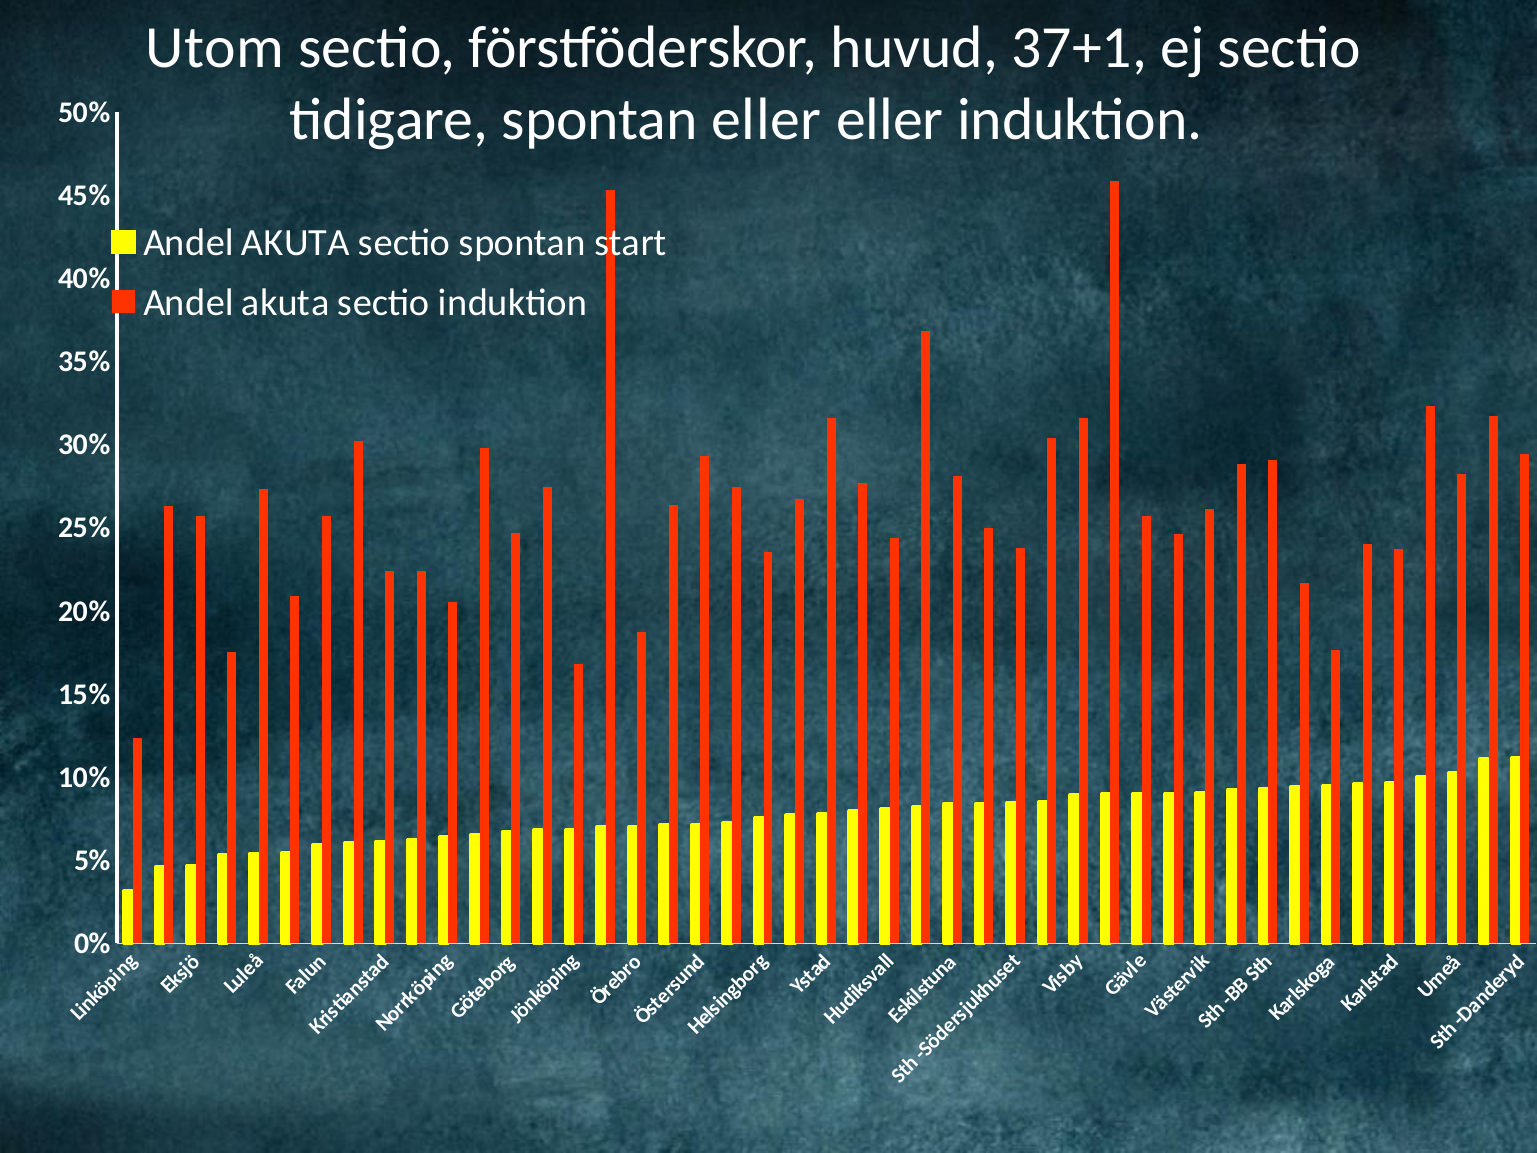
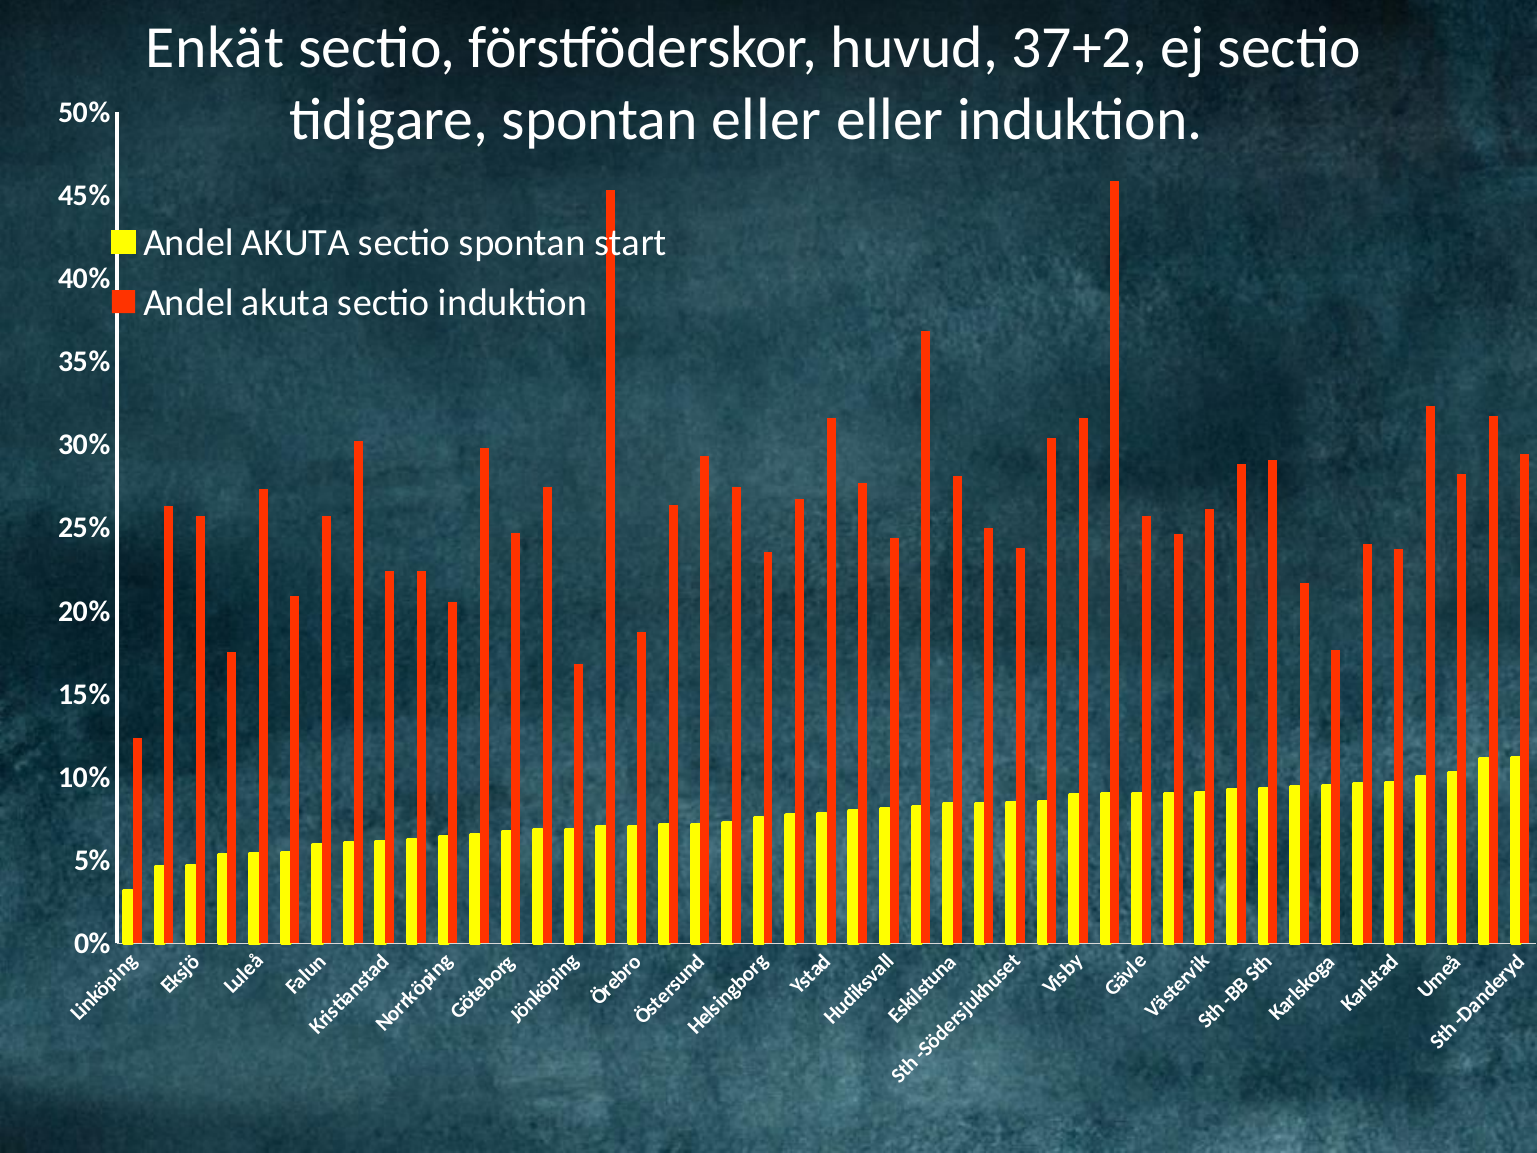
Utom: Utom -> Enkät (215, 48)
37+1: 37+1 -> 37+2 (1079, 48)
